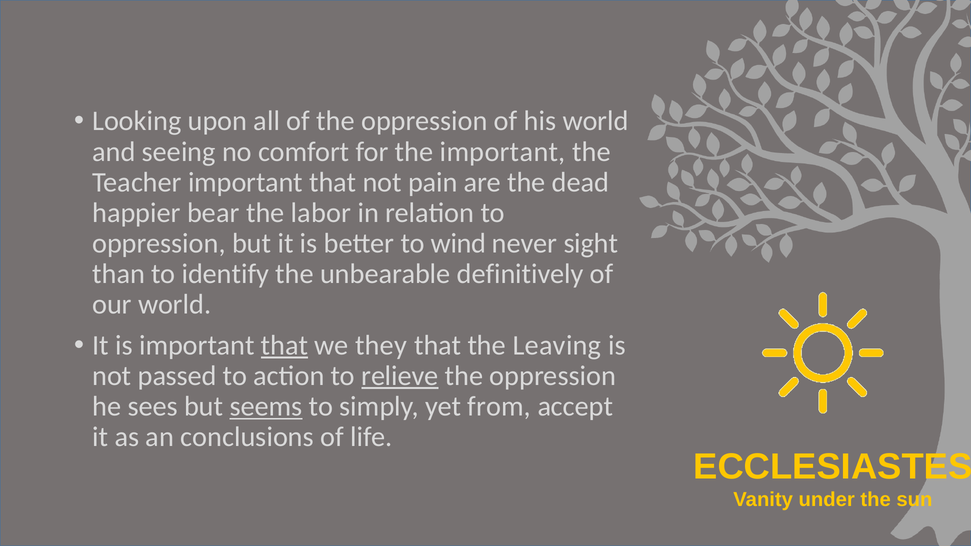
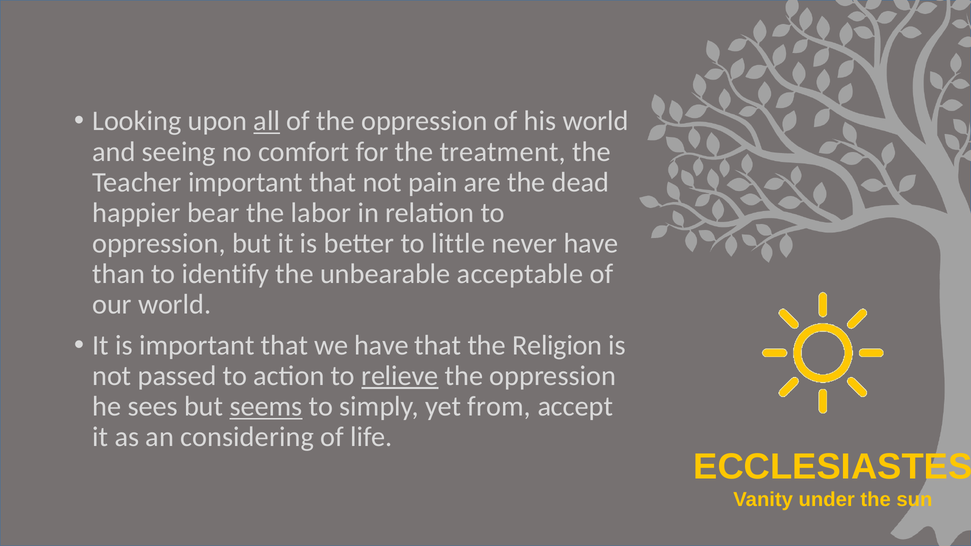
all underline: none -> present (267, 121)
the important: important -> treatment (503, 152)
wind: wind -> little (458, 244)
never sight: sight -> have (591, 244)
definitively: definitively -> acceptable (520, 274)
that underline: present -> none (284, 345)
we they: they -> have (381, 345)
Leaving: Leaving -> Religion (557, 345)
conclusions: conclusions -> considering (247, 437)
